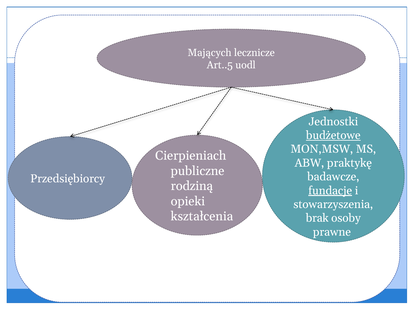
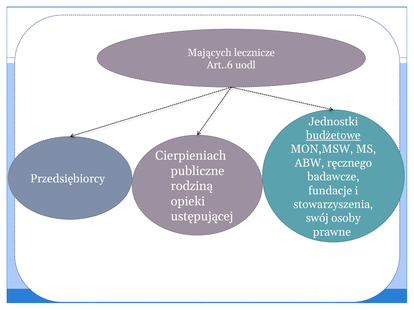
Art..5: Art..5 -> Art..6 (220, 65)
praktykę: praktykę -> ręcznego (349, 163)
fundacje underline: present -> none (330, 191)
kształcenia: kształcenia -> ustępującej (202, 217)
brak: brak -> swój (317, 218)
